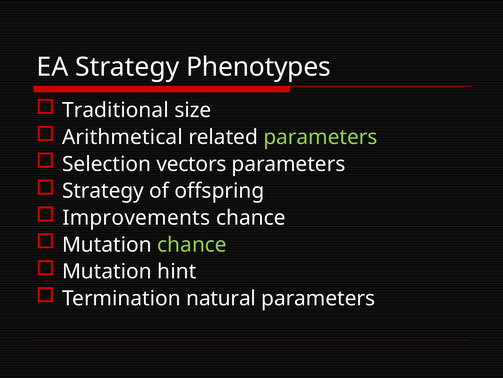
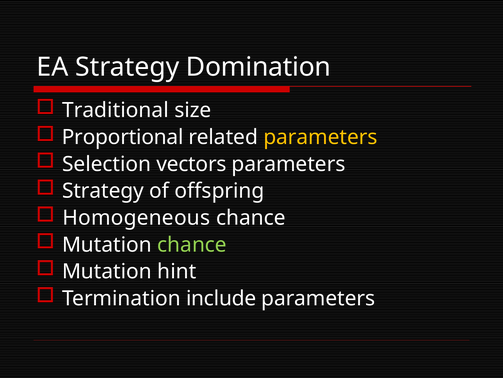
Phenotypes: Phenotypes -> Domination (258, 67)
Arithmetical: Arithmetical -> Proportional (123, 137)
parameters colour: light green -> yellow (320, 137)
Improvements: Improvements -> Homogeneous (136, 217)
natural: natural -> include (221, 298)
